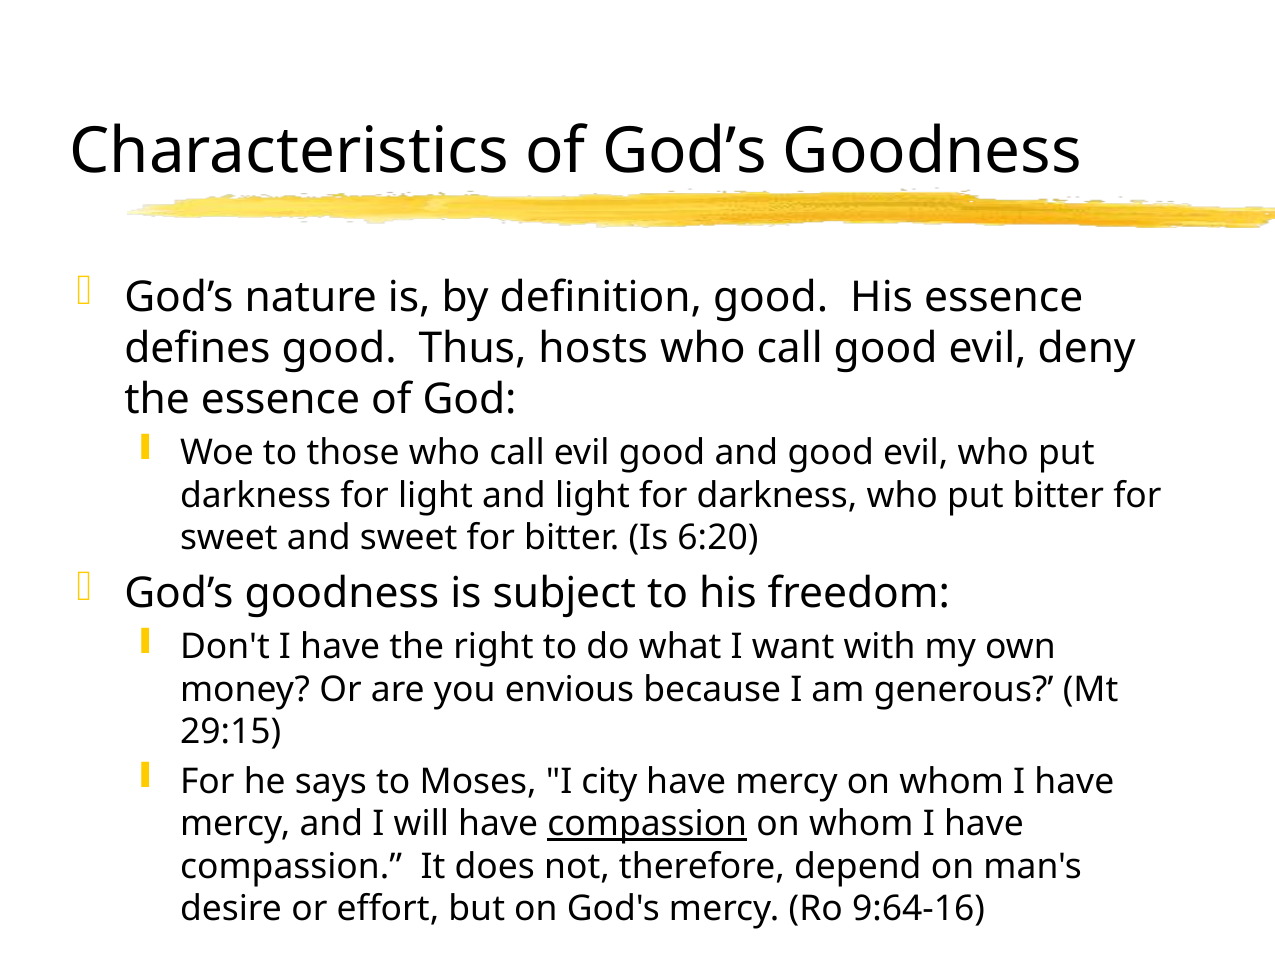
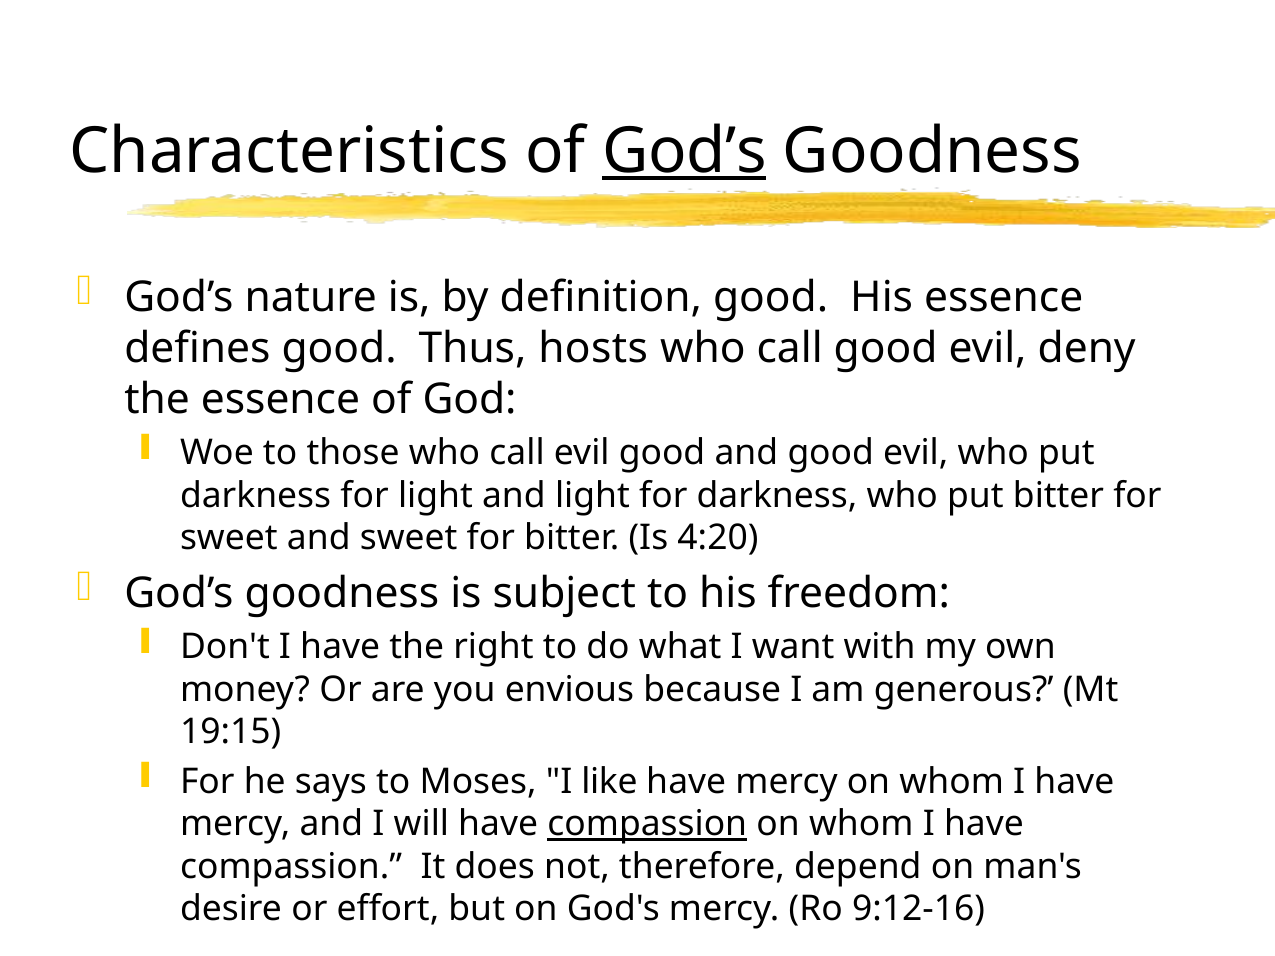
God’s underline: none -> present (685, 151)
6:20: 6:20 -> 4:20 (718, 538)
29:15: 29:15 -> 19:15 (231, 732)
city: city -> like (609, 782)
9:64-16: 9:64-16 -> 9:12-16 (919, 909)
